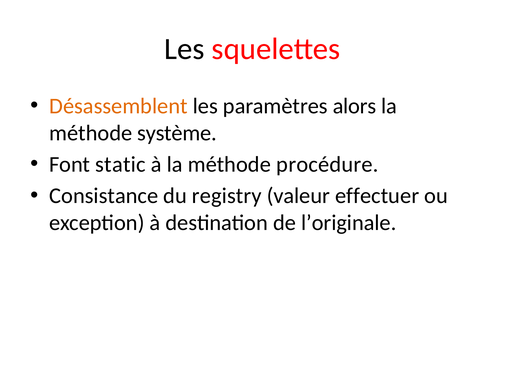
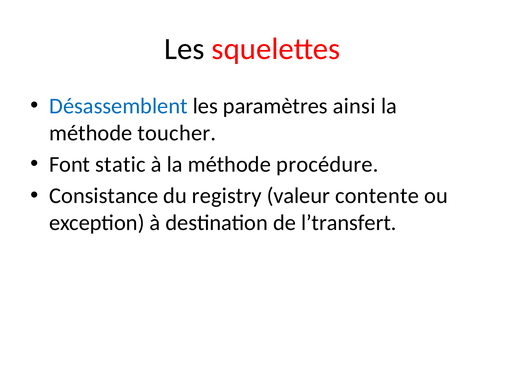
Désassemblent colour: orange -> blue (118, 106)
alors: alors -> ainsi (354, 106)
système: système -> toucher (177, 133)
effectuer: effectuer -> contente (377, 196)
l’originale: l’originale -> l’transfert (349, 223)
